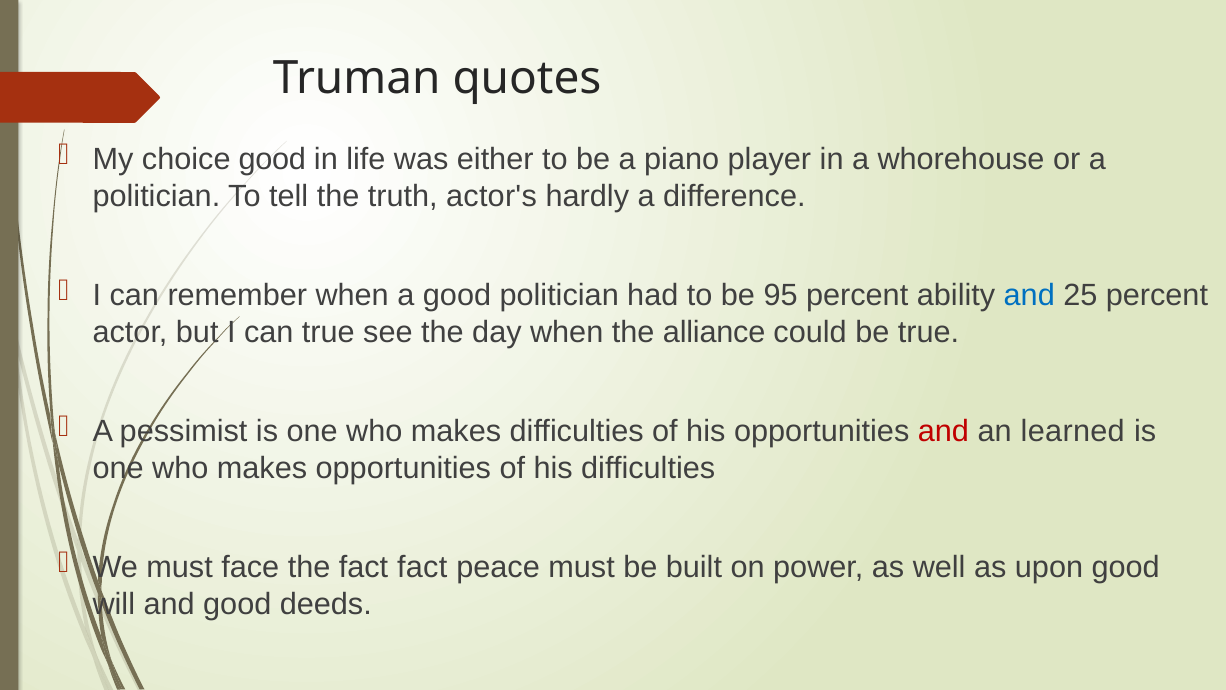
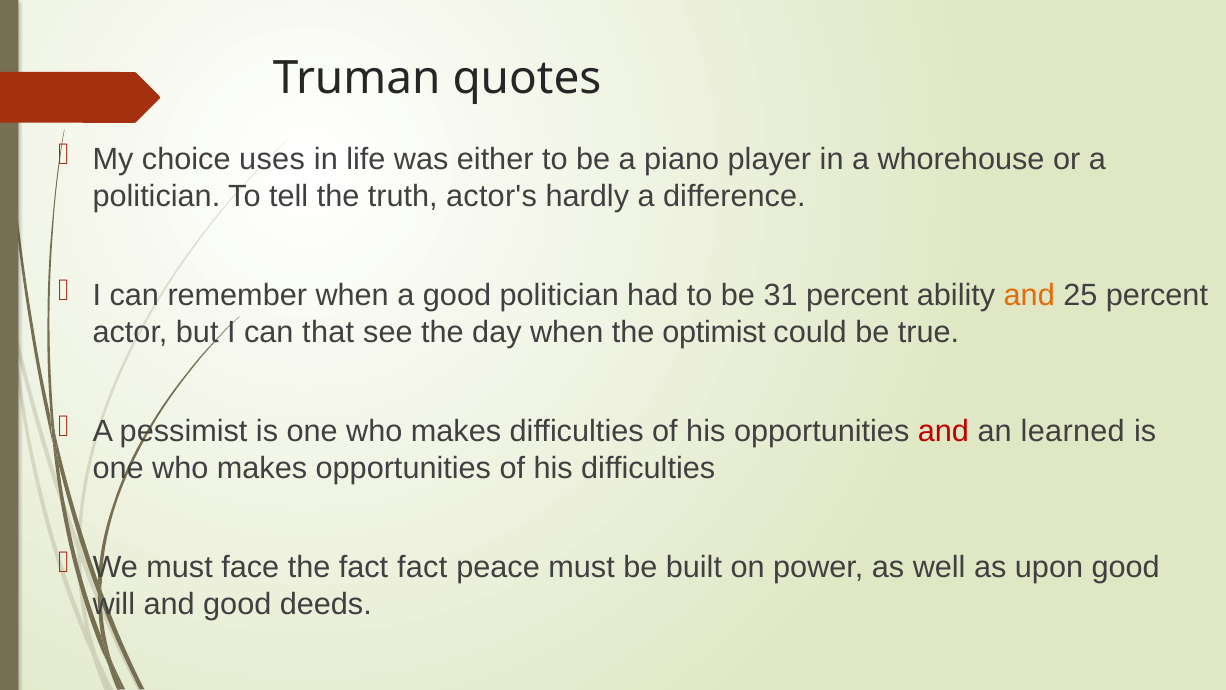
choice good: good -> uses (272, 159)
95: 95 -> 31 (781, 295)
and colour: blue -> orange (1029, 295)
can true: true -> that (328, 332)
alliance: alliance -> optimist (714, 332)
